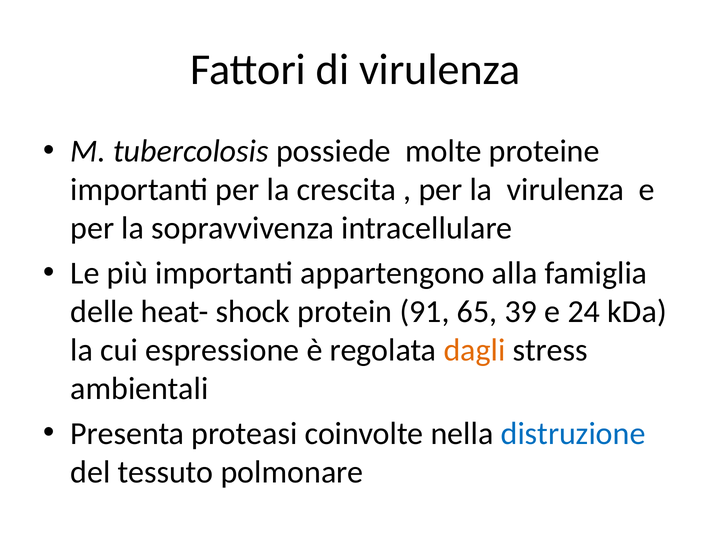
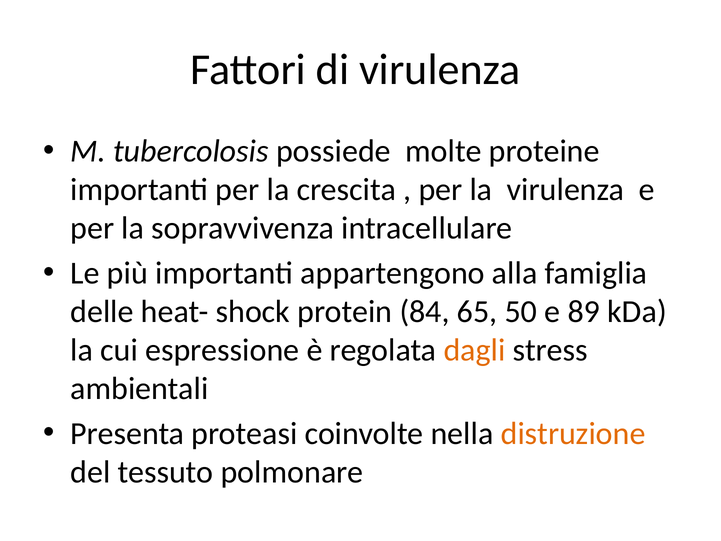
91: 91 -> 84 (425, 312)
39: 39 -> 50 (521, 312)
24: 24 -> 89 (584, 312)
distruzione colour: blue -> orange (573, 433)
